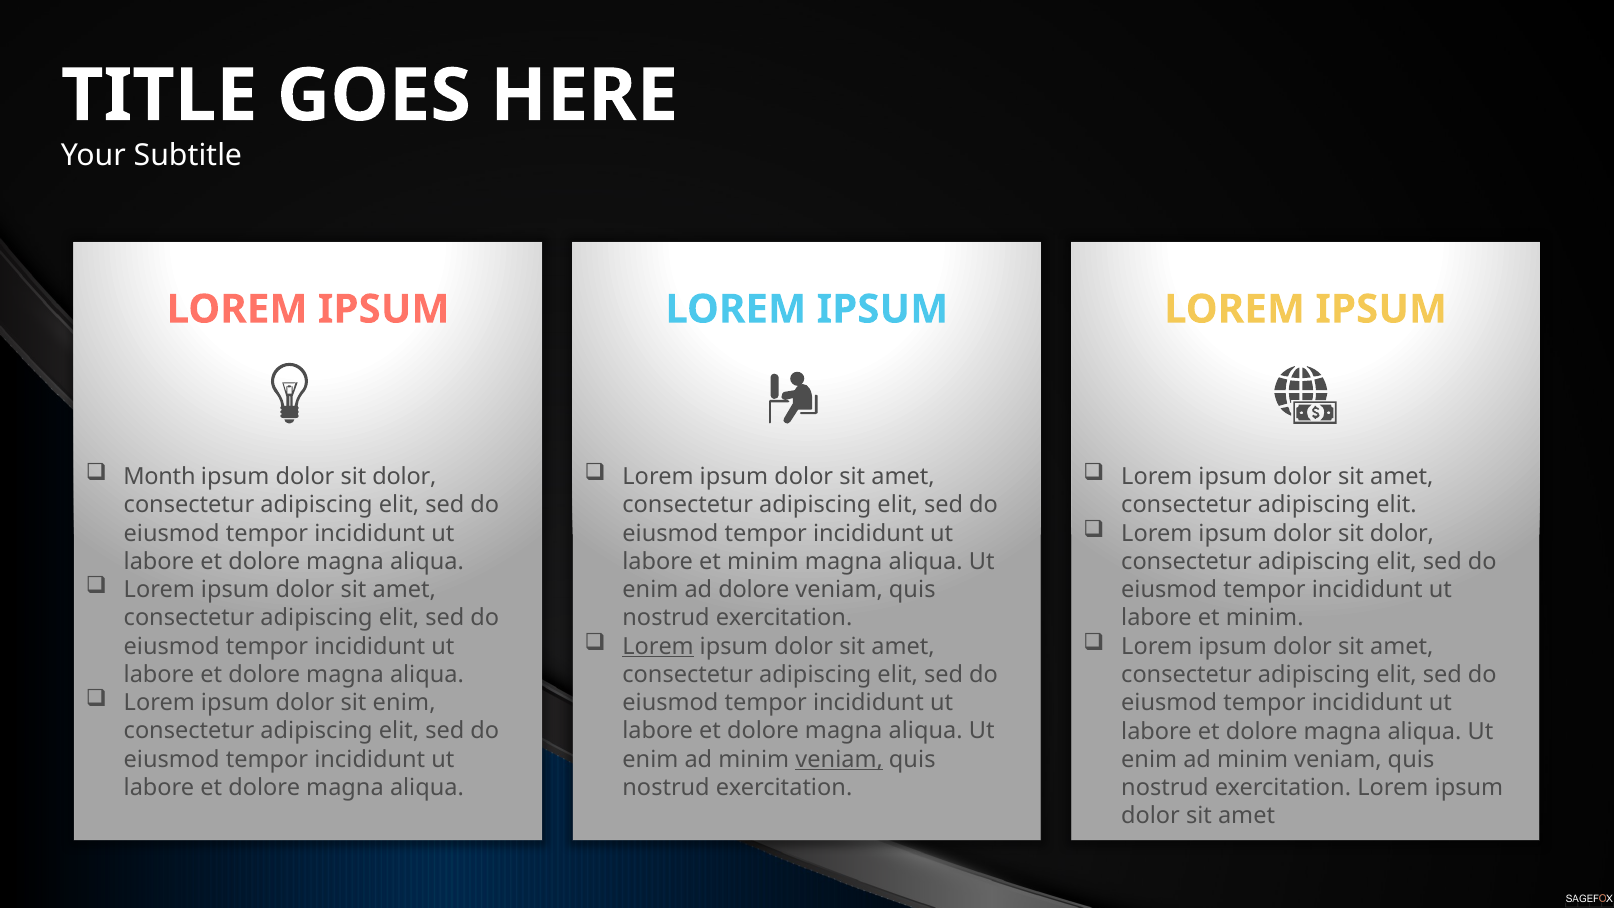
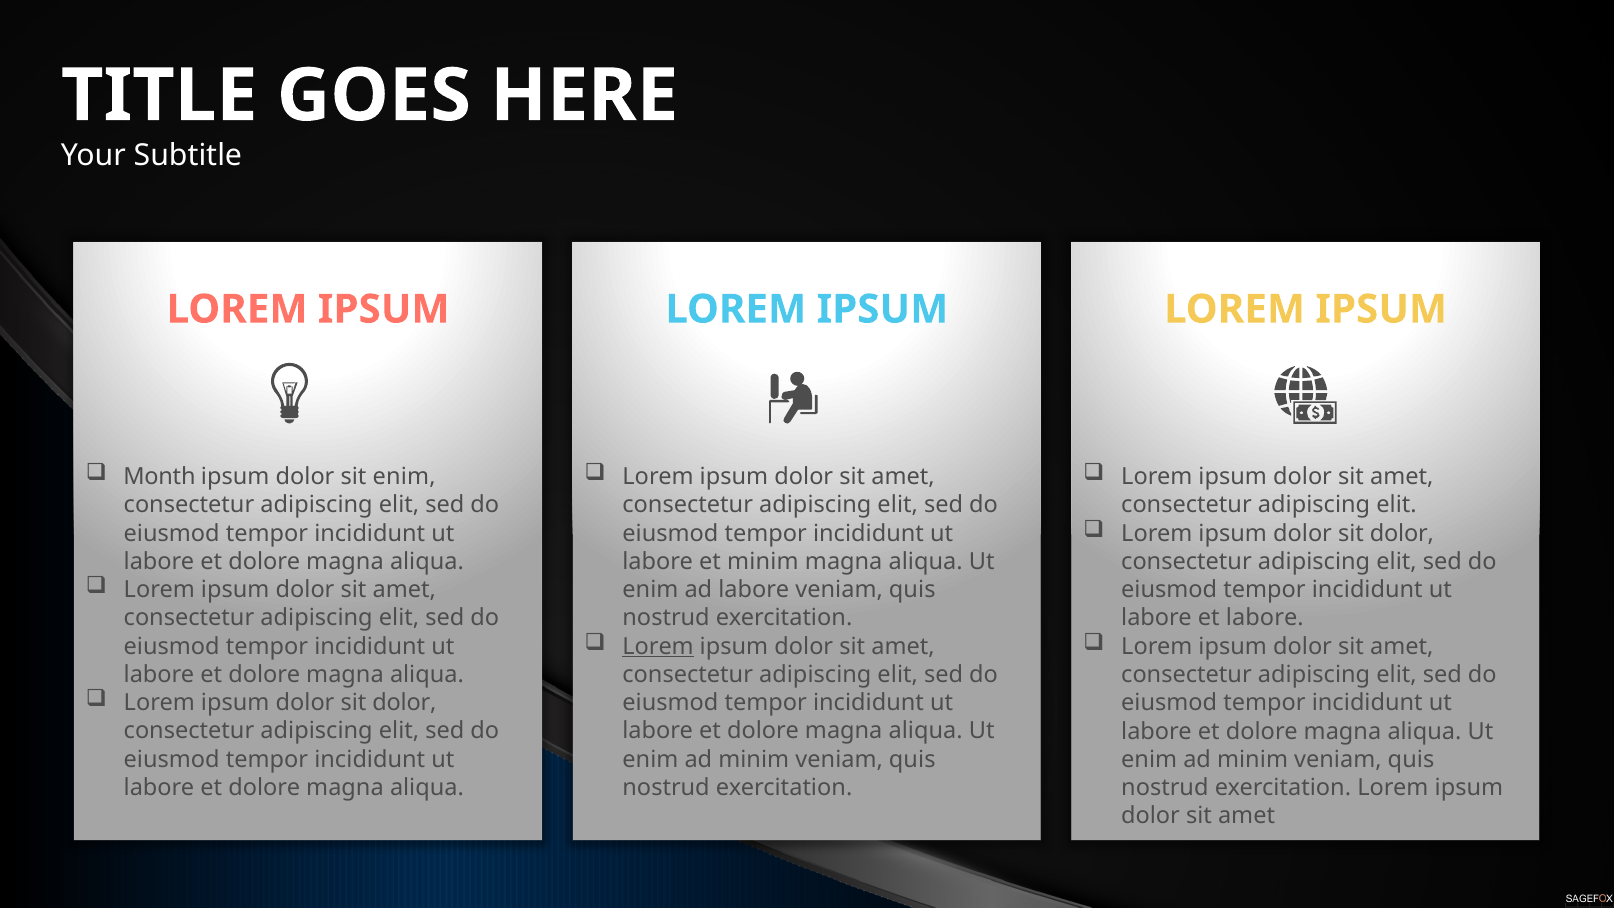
dolor: dolor -> enim (404, 477)
ad dolore: dolore -> labore (754, 590)
minim: minim -> labore (1265, 618)
enim: enim -> dolor (404, 703)
veniam underline: present -> none (839, 759)
